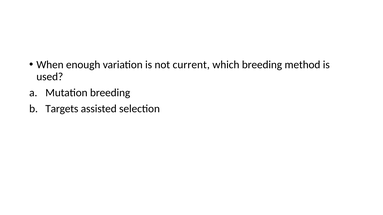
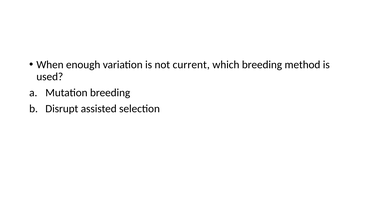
Targets: Targets -> Disrupt (62, 109)
